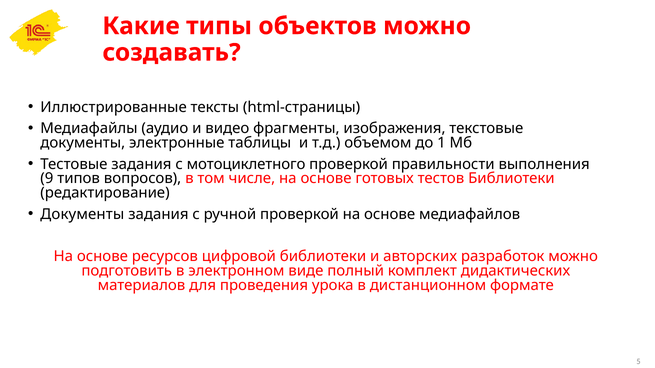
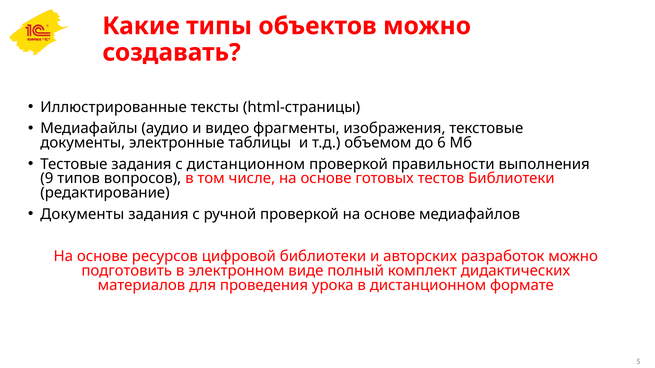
1: 1 -> 6 (441, 143)
с мотоциклетного: мотоциклетного -> дистанционном (246, 164)
